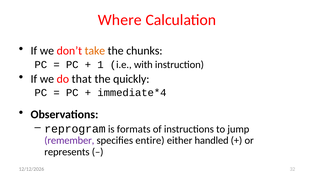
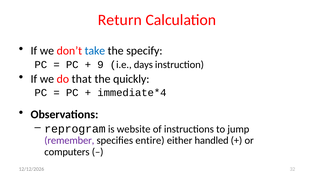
Where: Where -> Return (120, 20)
take colour: orange -> blue (95, 51)
chunks: chunks -> specify (144, 51)
1: 1 -> 9 (101, 64)
with: with -> days (143, 64)
formats: formats -> website (134, 129)
represents: represents -> computers (67, 152)
